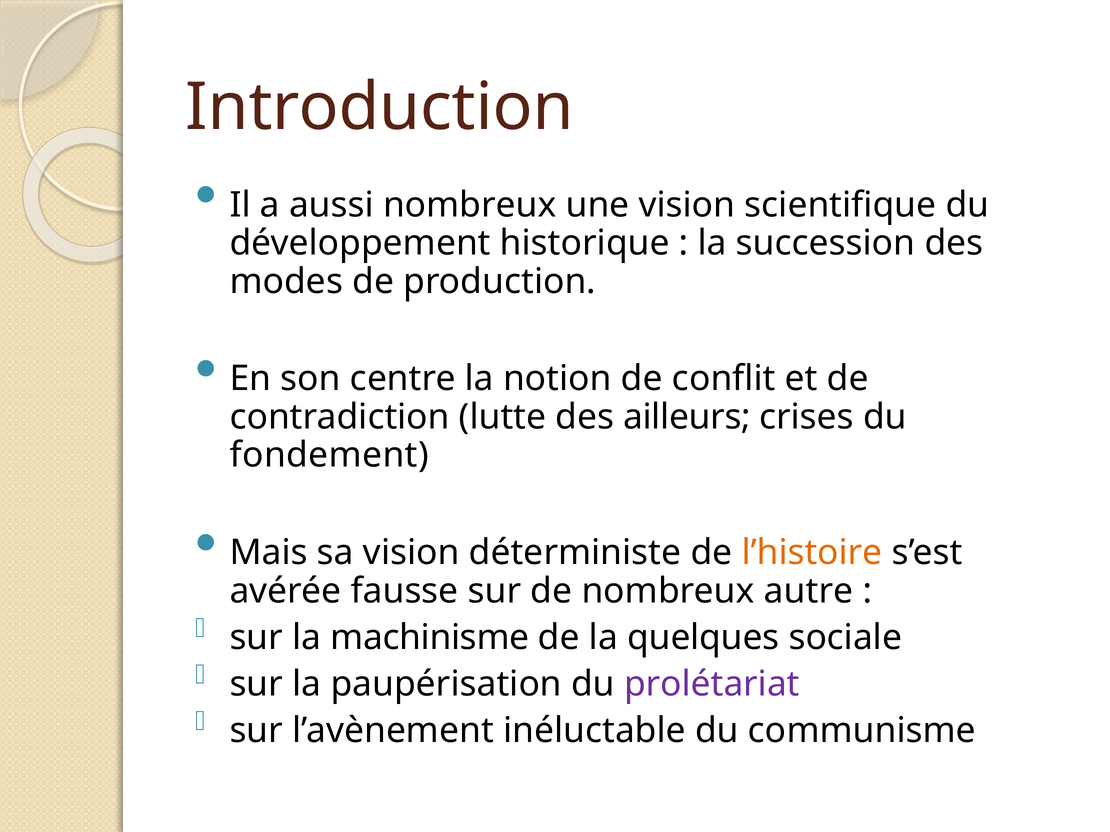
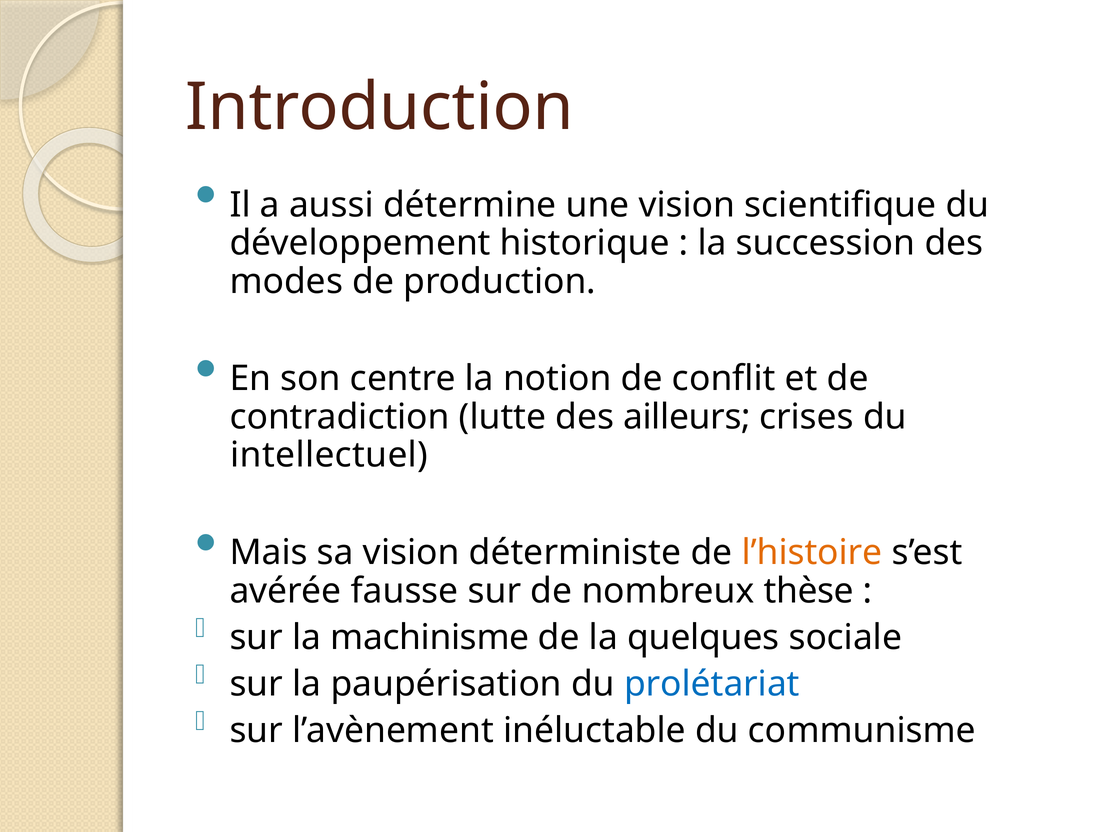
aussi nombreux: nombreux -> détermine (470, 205)
fondement: fondement -> intellectuel (329, 456)
autre: autre -> thèse (809, 591)
prolétariat colour: purple -> blue (712, 684)
